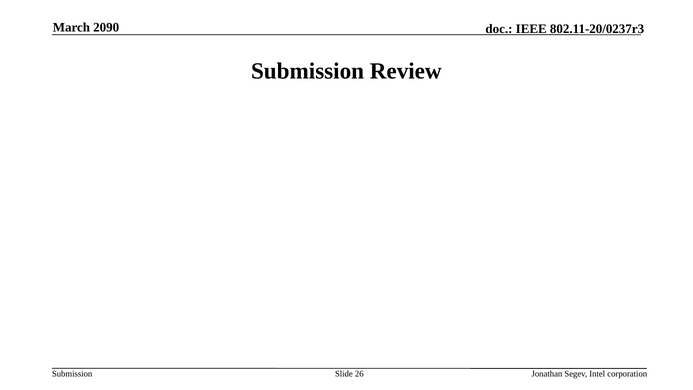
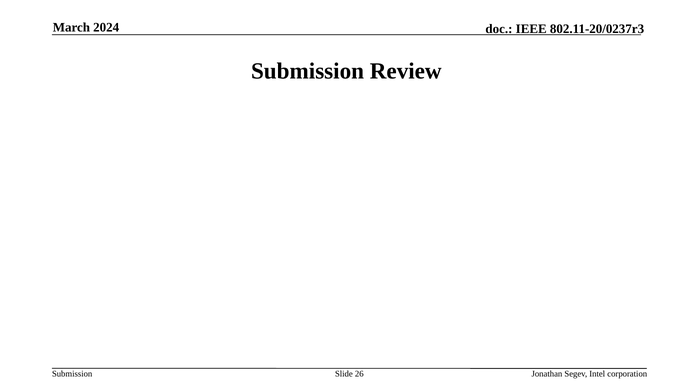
2090: 2090 -> 2024 (106, 28)
